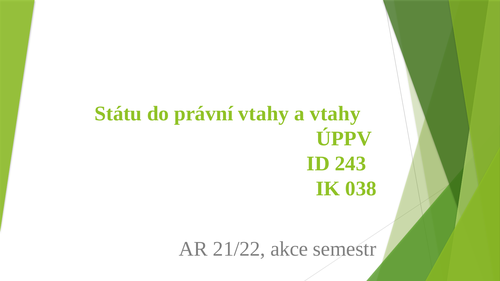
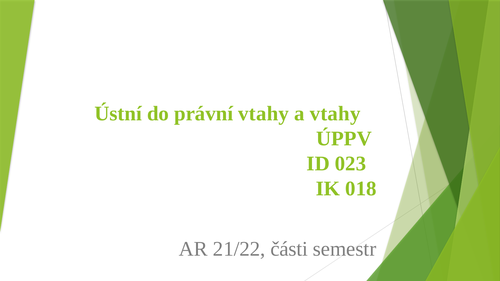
Státu: Státu -> Ústní (118, 114)
243: 243 -> 023 (351, 164)
038: 038 -> 018 (361, 189)
akce: akce -> části (289, 249)
